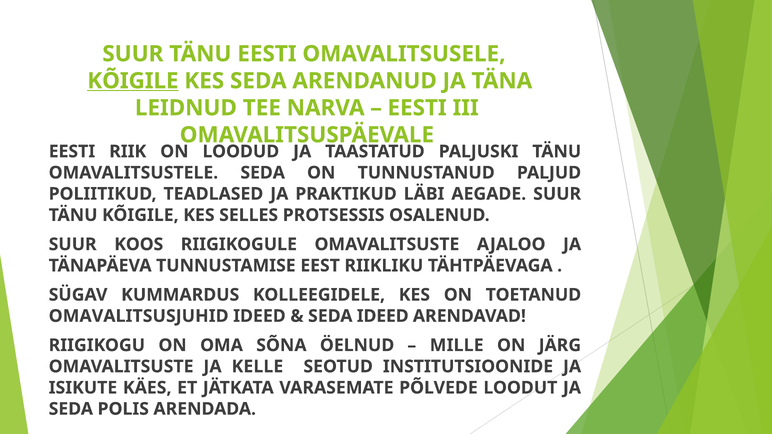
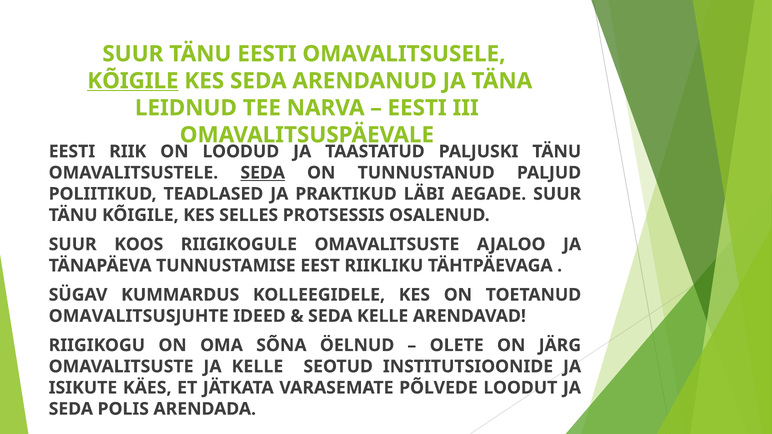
SEDA underline: none -> present (263, 173)
OMAVALITSUSJUHID: OMAVALITSUSJUHID -> OMAVALITSUSJUHTE (139, 316)
SEDA IDEED: IDEED -> KELLE (383, 316)
MILLE: MILLE -> OLETE (457, 345)
